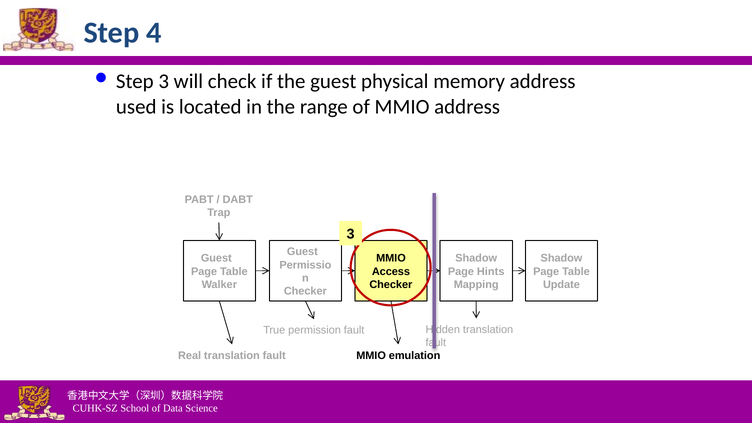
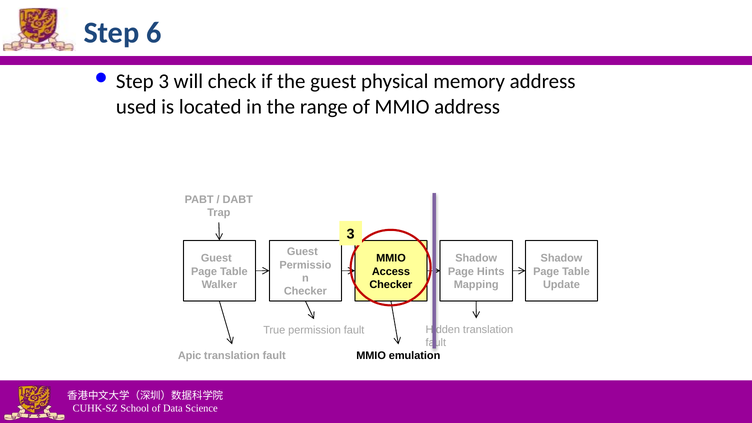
4: 4 -> 6 (154, 33)
Real: Real -> Apic (190, 355)
